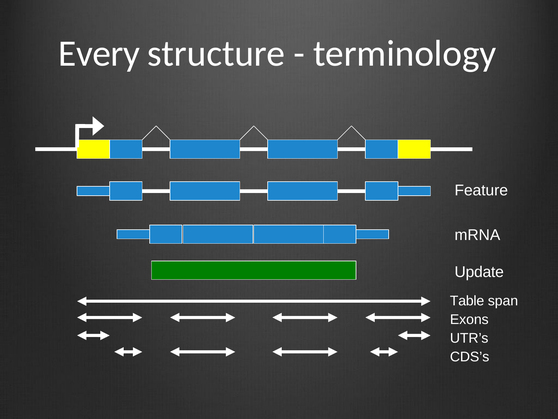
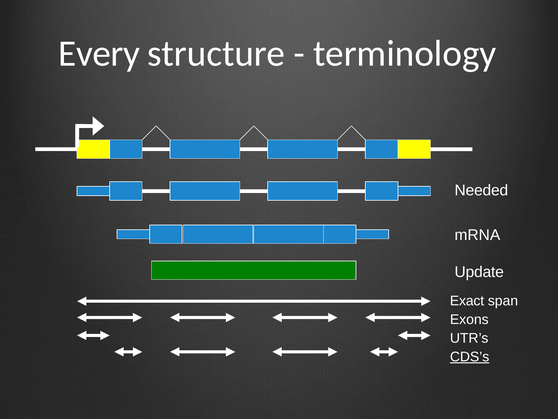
Feature: Feature -> Needed (481, 190)
Table: Table -> Exact (467, 301)
CDS’s underline: none -> present (470, 356)
